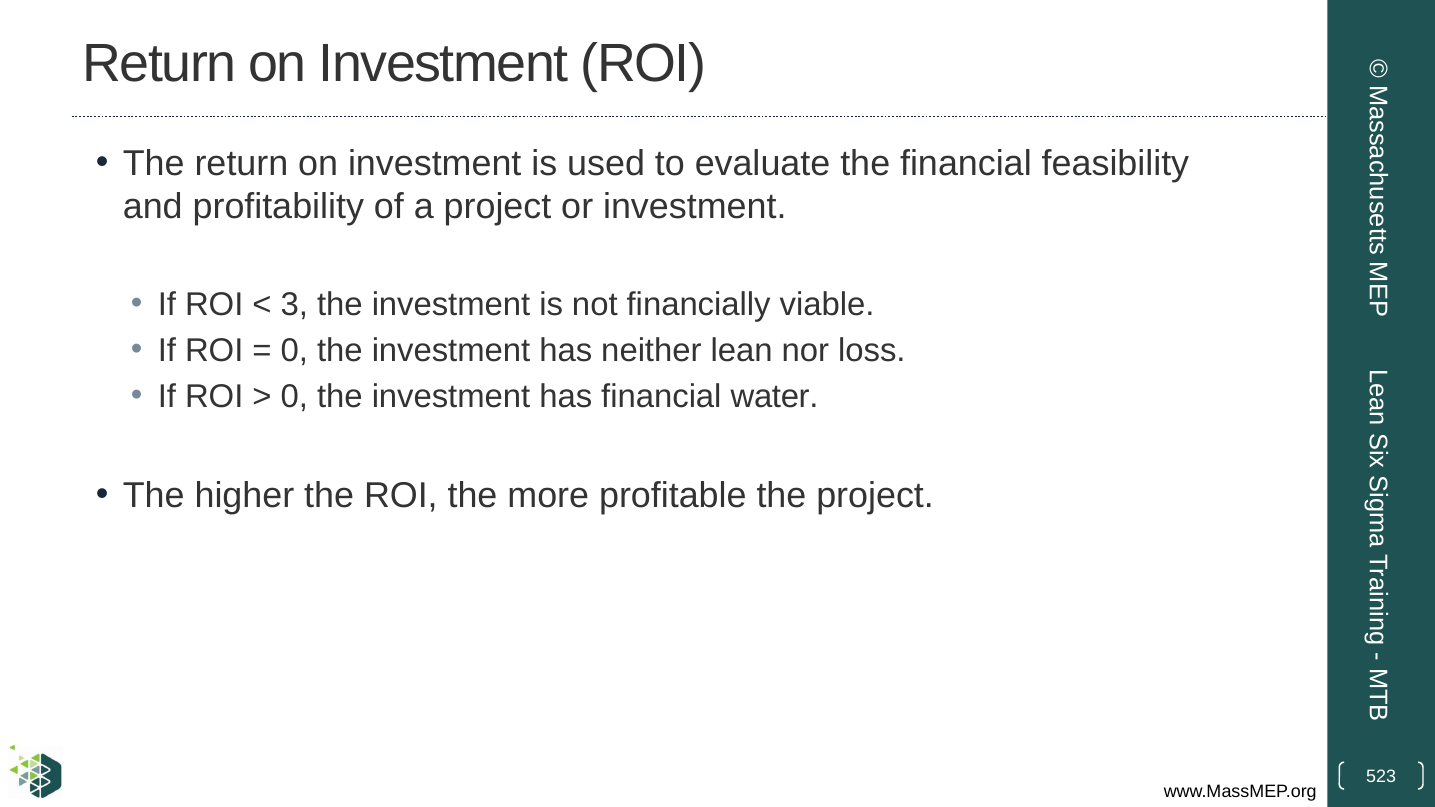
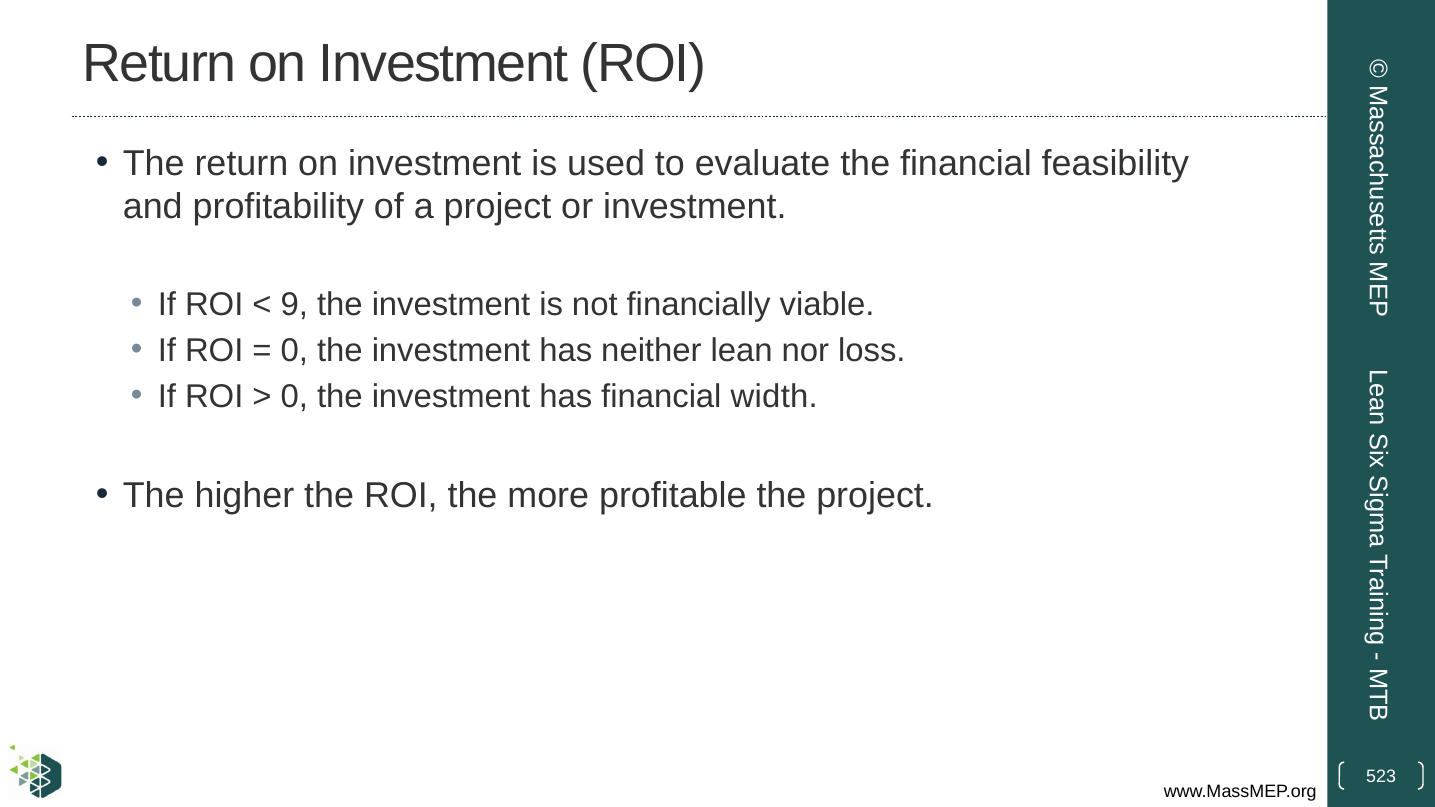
3: 3 -> 9 (294, 305)
water: water -> width (774, 397)
